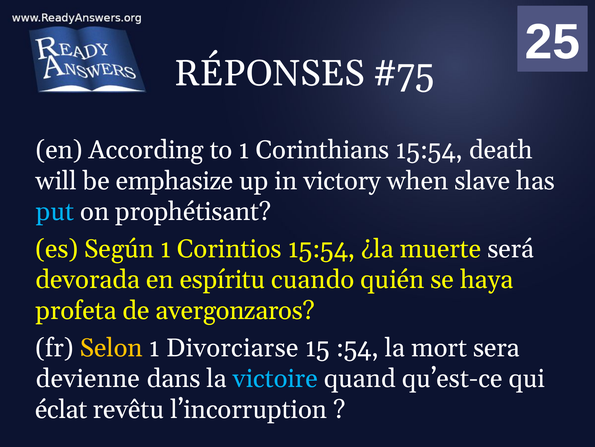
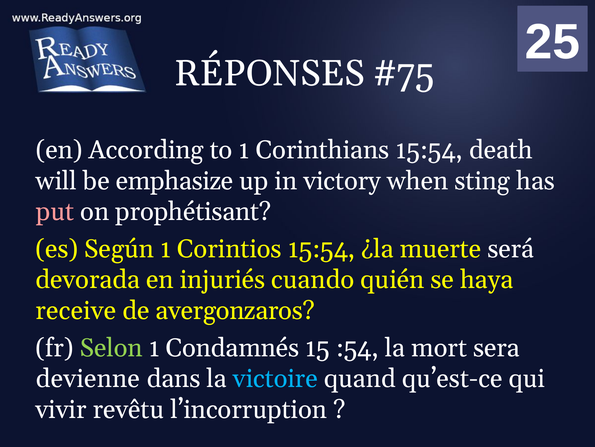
slave: slave -> sting (482, 181)
put colour: light blue -> pink (55, 211)
espíritu: espíritu -> injuriés (223, 279)
profeta: profeta -> receive (76, 310)
Selon colour: yellow -> light green (111, 347)
Divorciarse: Divorciarse -> Condamnés (233, 347)
éclat: éclat -> vivir (61, 409)
